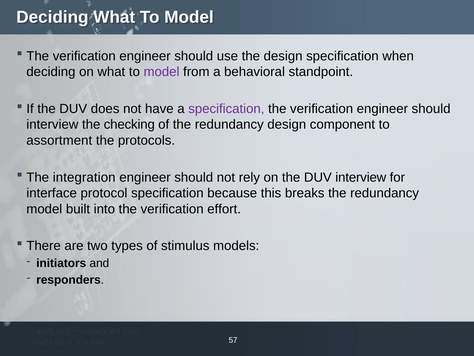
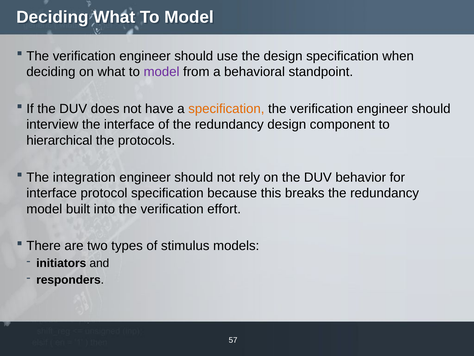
specification colour: purple -> orange (226, 109)
the checking: checking -> interface (129, 124)
assortment: assortment -> hierarchical (59, 140)
DUV interview: interview -> behavior (361, 177)
